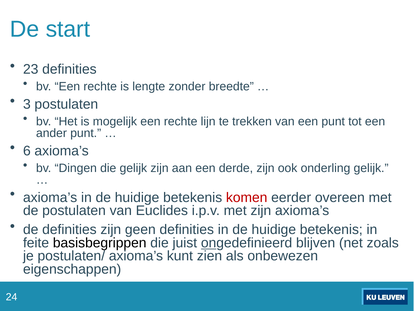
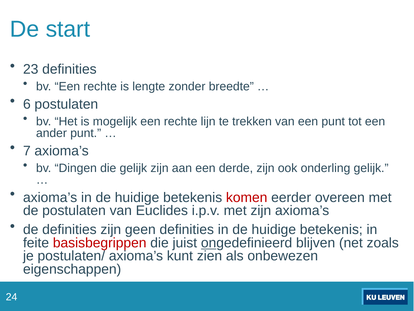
3: 3 -> 6 (27, 104)
6: 6 -> 7 (27, 151)
basisbegrippen colour: black -> red (100, 242)
